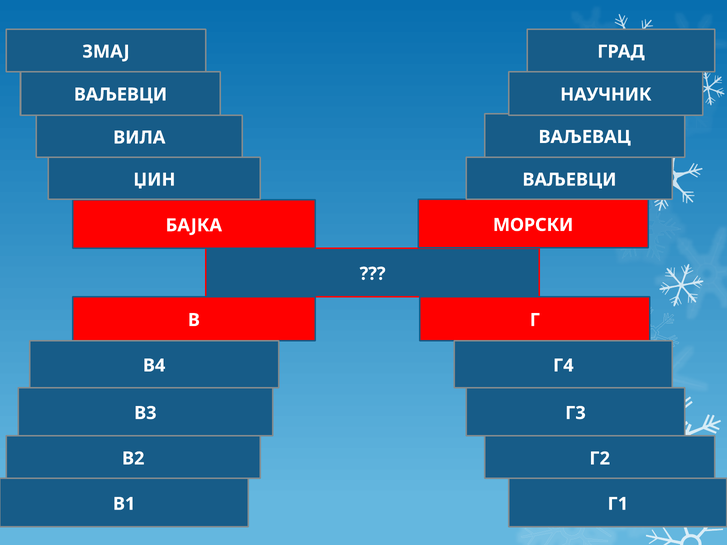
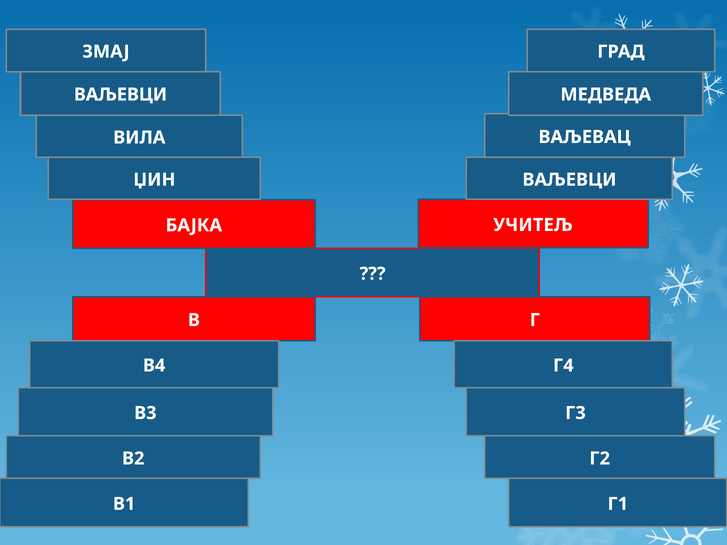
НАУЧНИК: НАУЧНИК -> МЕДВЕДА (606, 95)
МОРСКИ: МОРСКИ -> УЧИТЕЉ (533, 225)
